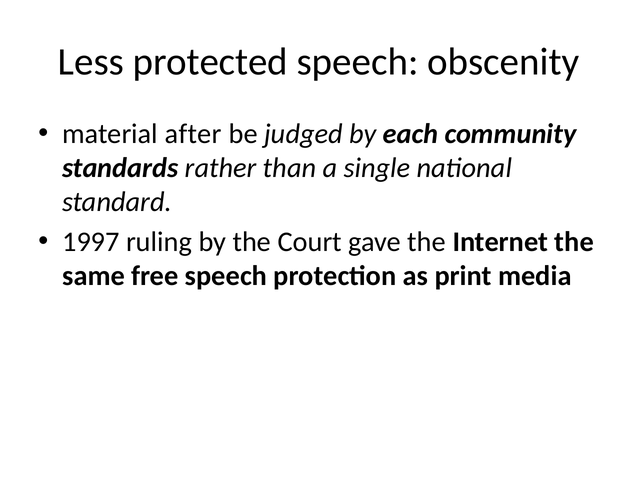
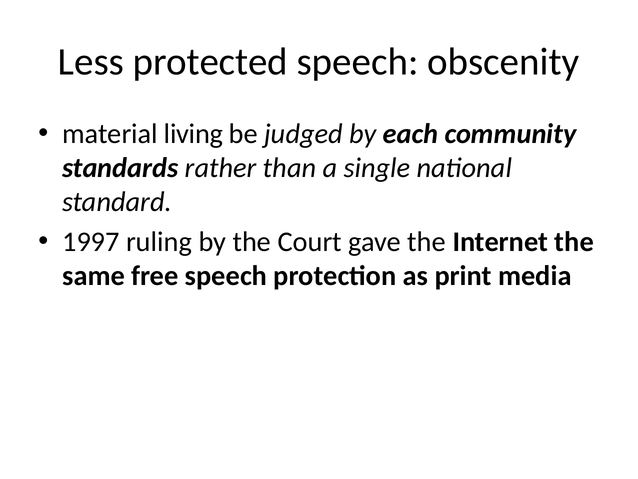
after: after -> living (193, 134)
